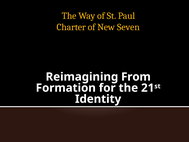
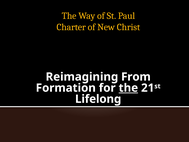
Seven: Seven -> Christ (129, 27)
the underline: none -> present (128, 88)
Identity: Identity -> Lifelong (98, 99)
